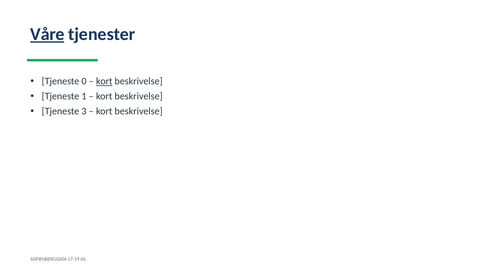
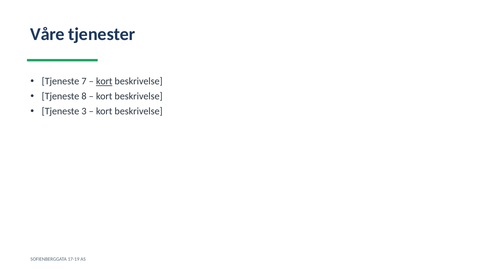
Våre underline: present -> none (47, 34)
0: 0 -> 7 (84, 81)
1: 1 -> 8 (84, 96)
